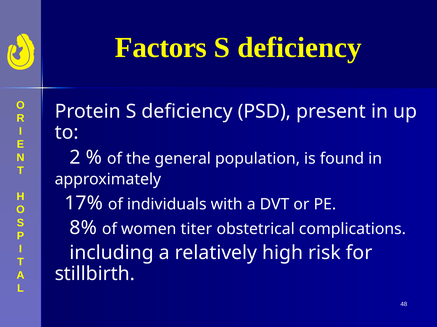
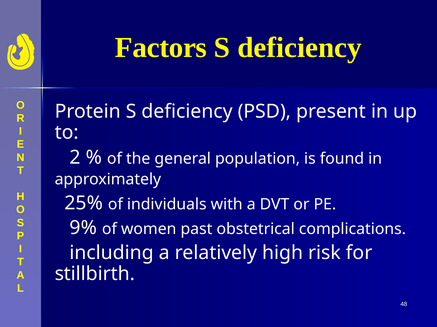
17%: 17% -> 25% (84, 204)
8%: 8% -> 9% (83, 228)
titer: titer -> past (196, 230)
